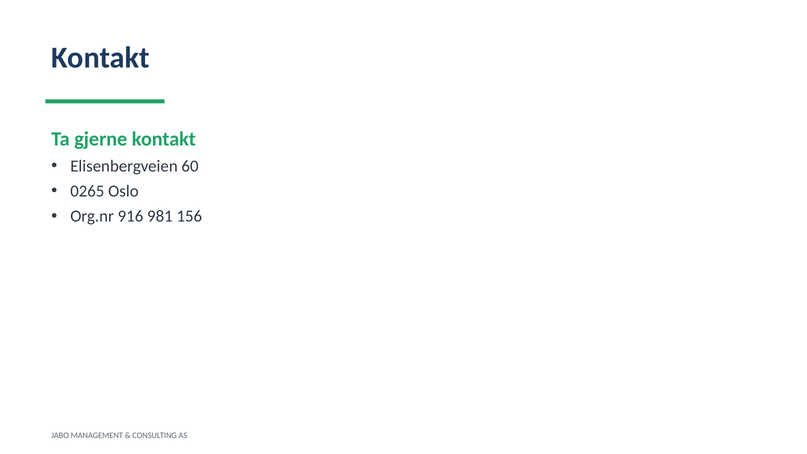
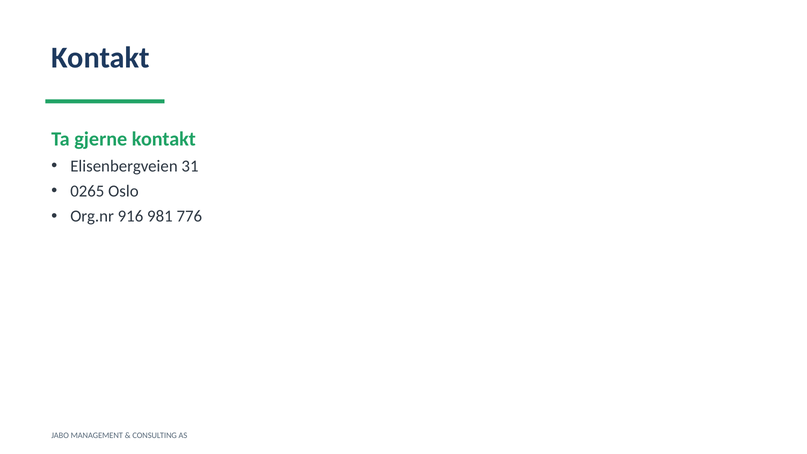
60: 60 -> 31 (190, 166)
156: 156 -> 776 (189, 216)
